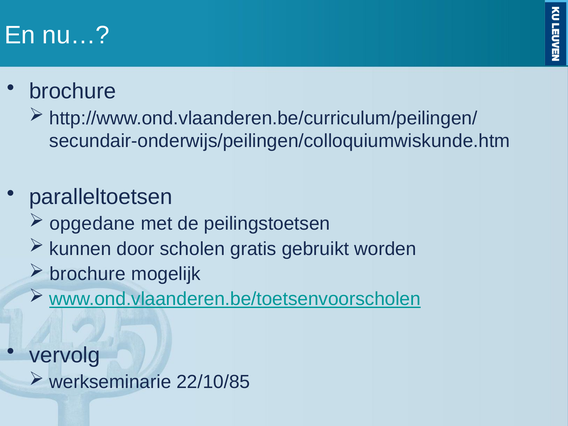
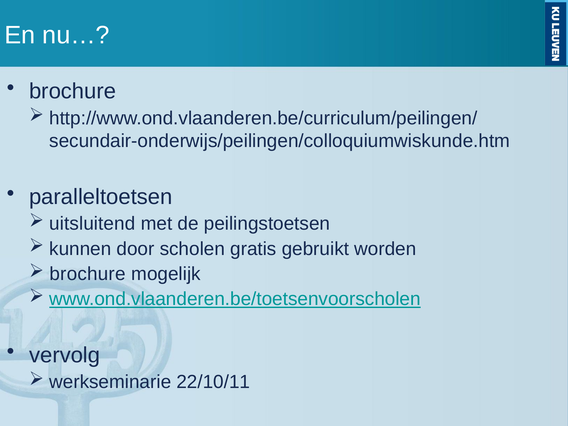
opgedane: opgedane -> uitsluitend (92, 224)
22/10/85: 22/10/85 -> 22/10/11 (213, 382)
